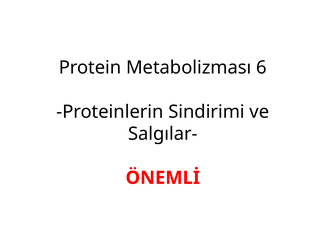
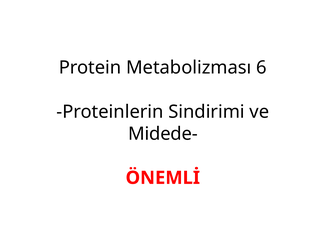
Salgılar-: Salgılar- -> Midede- (163, 134)
